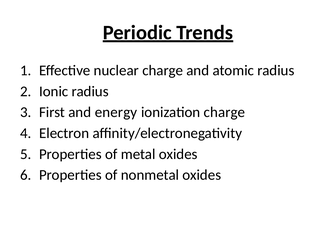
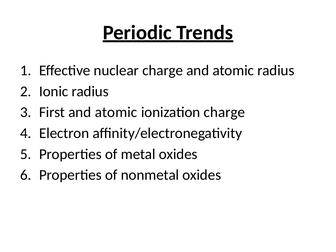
First and energy: energy -> atomic (116, 112)
